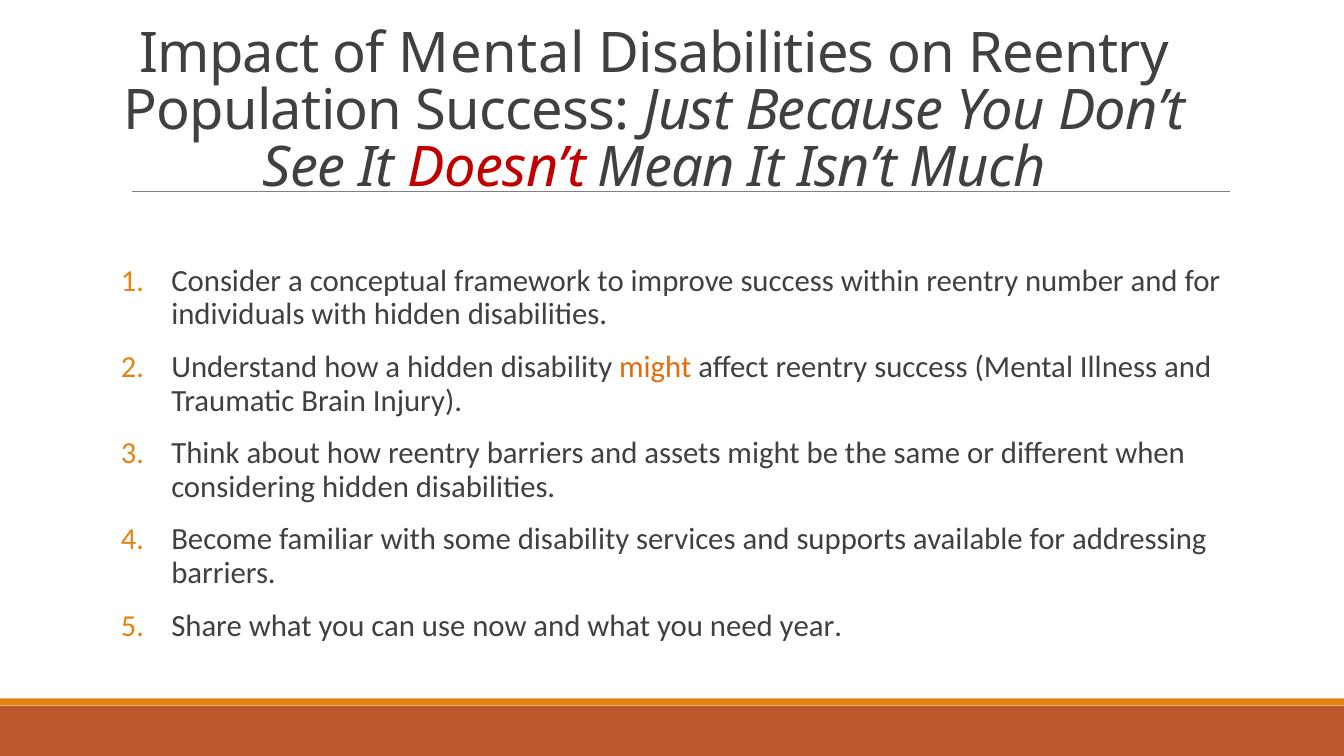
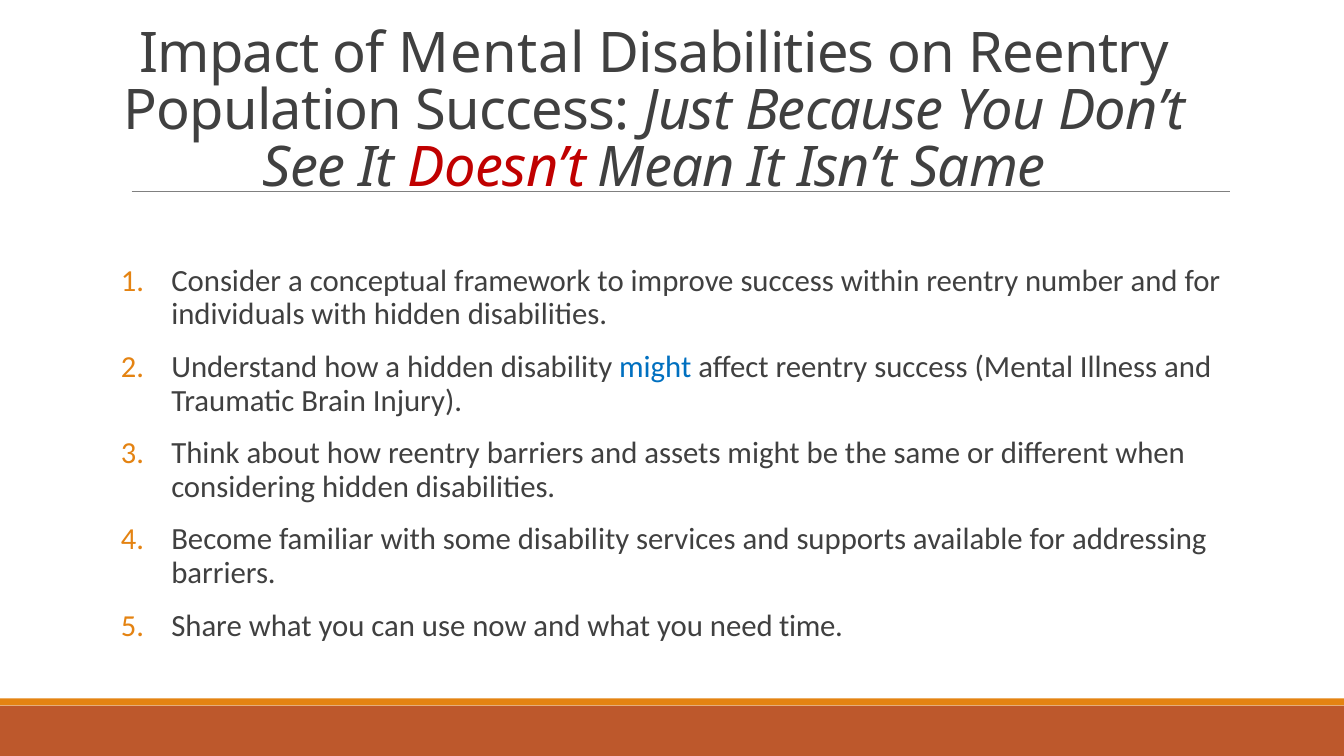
Isn’t Much: Much -> Same (978, 169)
might colour: orange -> blue (655, 368)
year: year -> time (811, 626)
